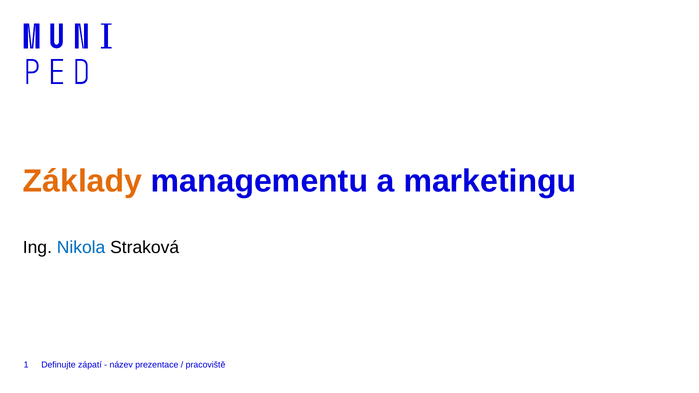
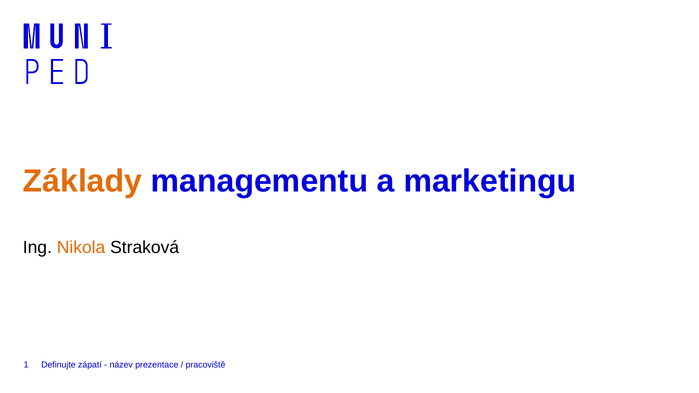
Nikola colour: blue -> orange (81, 248)
